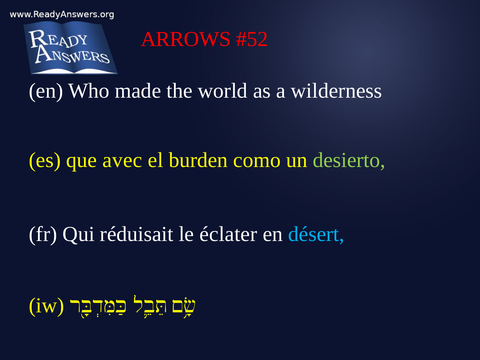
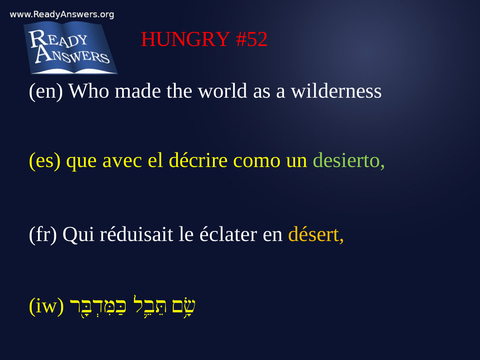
ARROWS: ARROWS -> HUNGRY (186, 39)
burden: burden -> décrire (198, 160)
désert colour: light blue -> yellow (316, 234)
